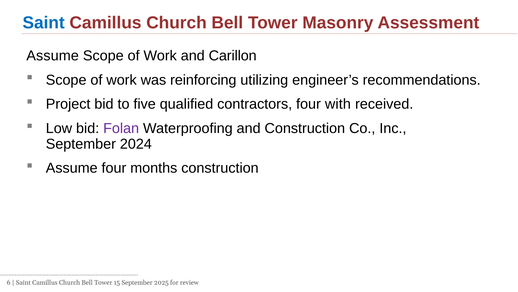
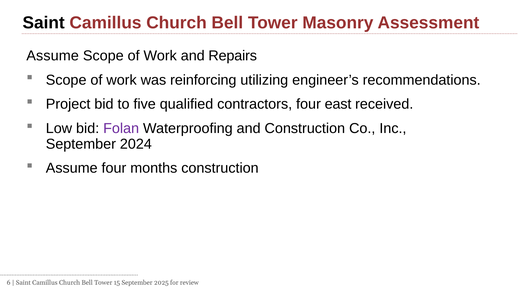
Saint colour: blue -> black (44, 23)
Carillon: Carillon -> Repairs (233, 56)
with: with -> east (338, 104)
